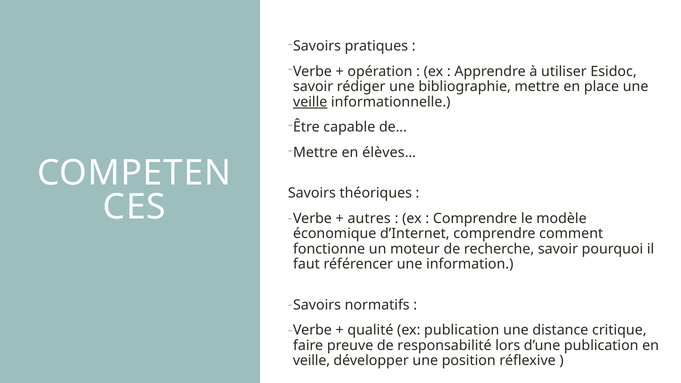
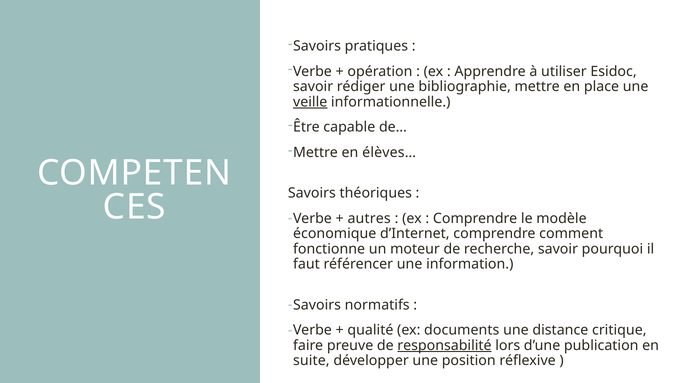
ex publication: publication -> documents (462, 330)
responsabilité underline: none -> present (444, 345)
veille: veille -> suite (311, 361)
